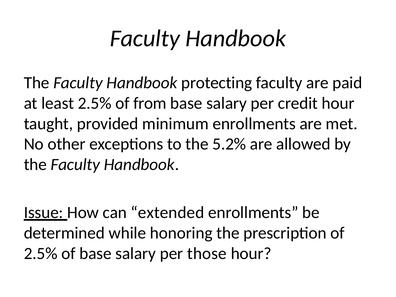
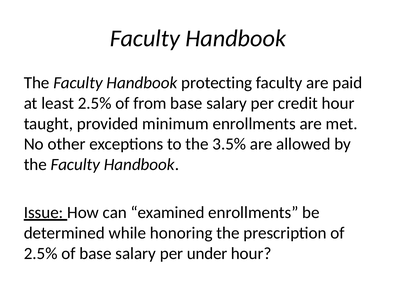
5.2%: 5.2% -> 3.5% (229, 144)
extended: extended -> examined (168, 213)
those: those -> under (207, 254)
